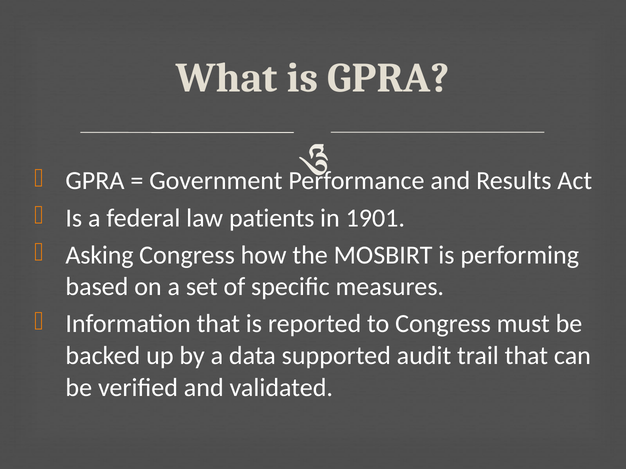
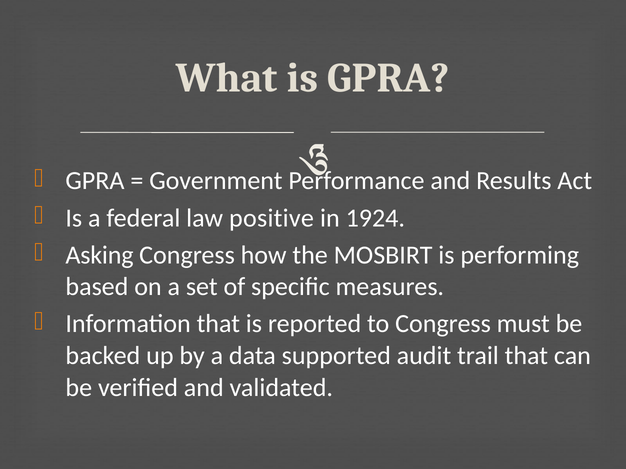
patients: patients -> positive (272, 218)
1901: 1901 -> 1924 (375, 218)
